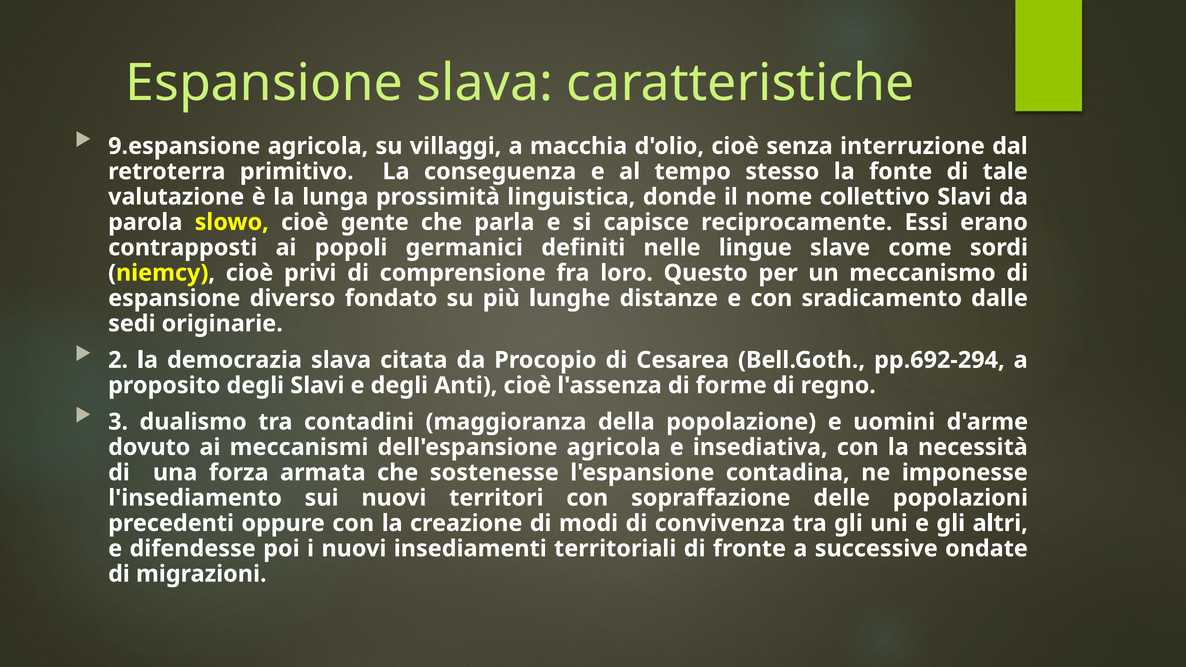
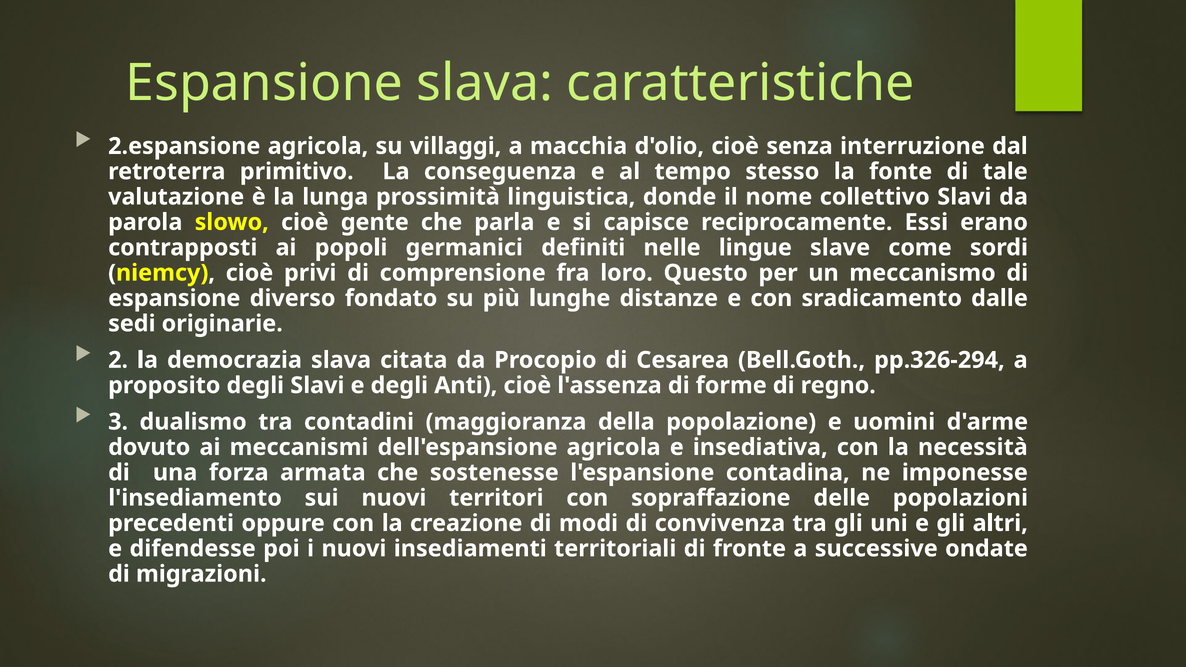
9.espansione: 9.espansione -> 2.espansione (184, 146)
pp.692-294: pp.692-294 -> pp.326-294 (939, 360)
